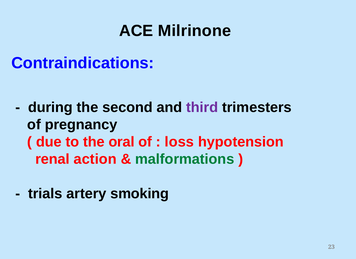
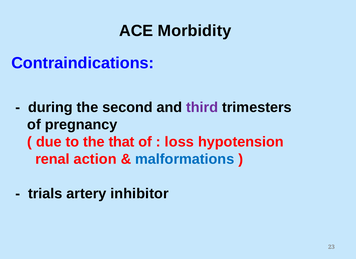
Milrinone: Milrinone -> Morbidity (194, 31)
oral: oral -> that (122, 142)
malformations colour: green -> blue (185, 159)
smoking: smoking -> inhibitor (140, 194)
